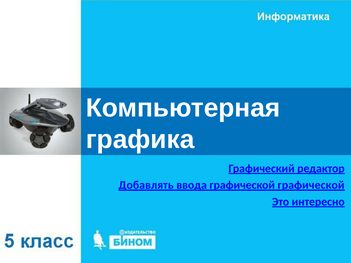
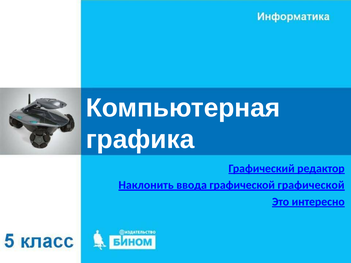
Добавлять: Добавлять -> Наклонить (146, 185)
